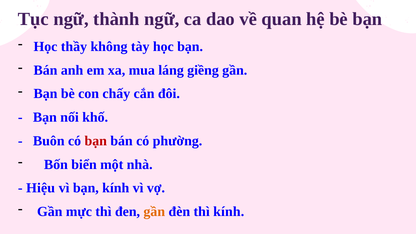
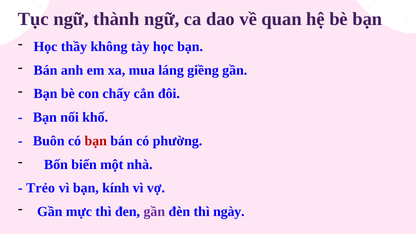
Hiệu: Hiệu -> Trẻo (41, 188)
gần colour: orange -> purple (154, 212)
thì kính: kính -> ngày (229, 212)
